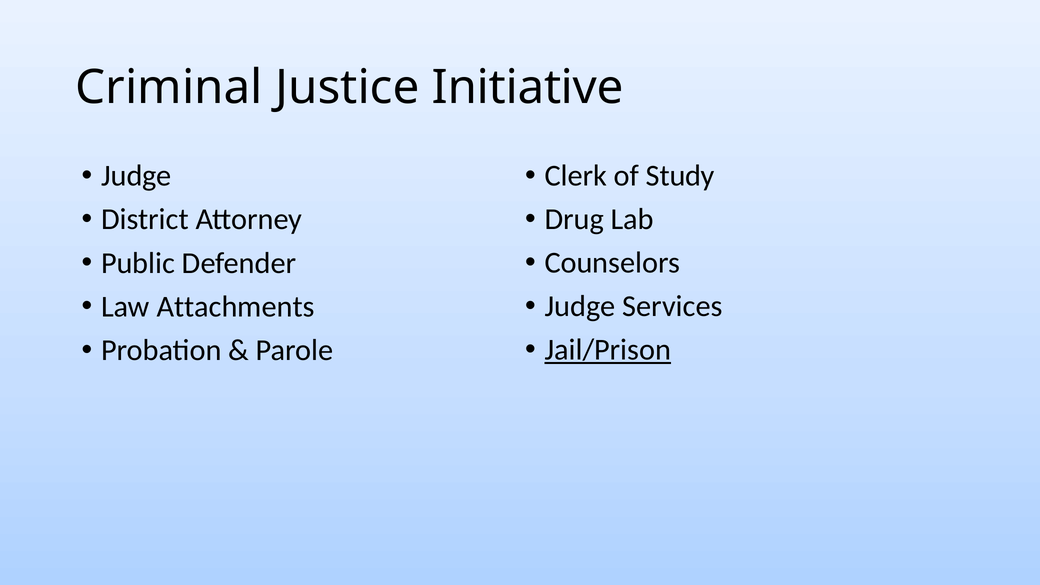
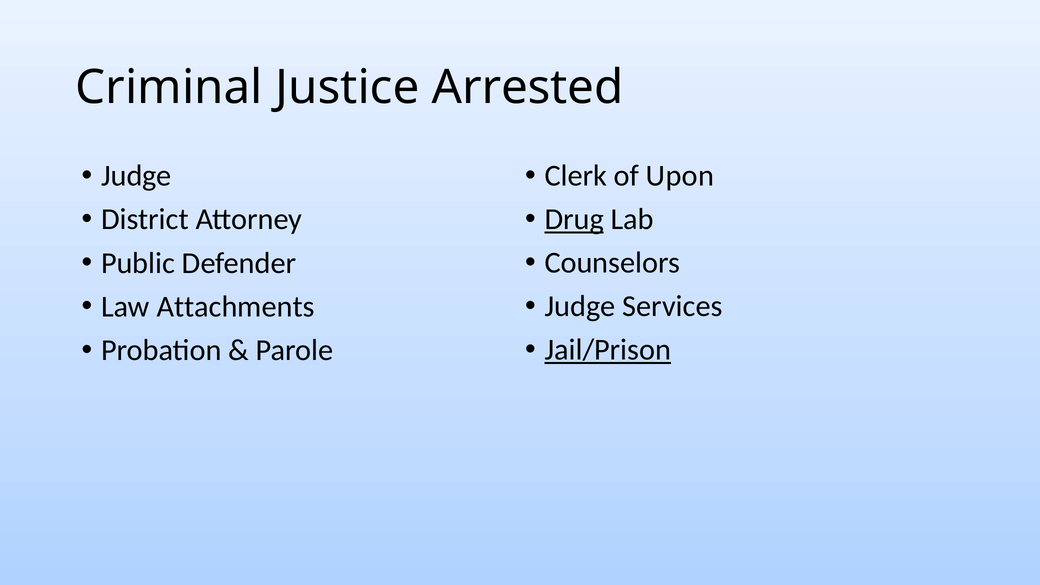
Initiative: Initiative -> Arrested (528, 87)
Study: Study -> Upon (680, 176)
Drug underline: none -> present (574, 219)
